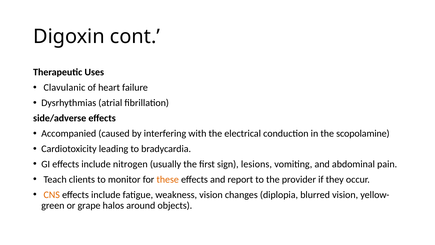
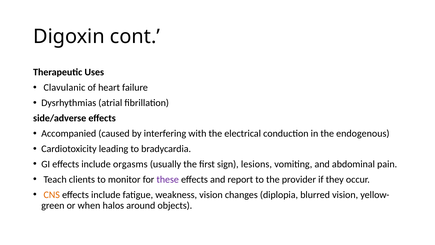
scopolamine: scopolamine -> endogenous (363, 133)
nitrogen: nitrogen -> orgasms (130, 164)
these colour: orange -> purple (168, 179)
grape: grape -> when (89, 205)
